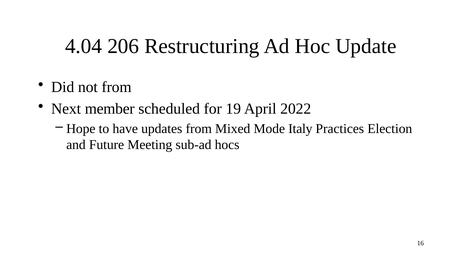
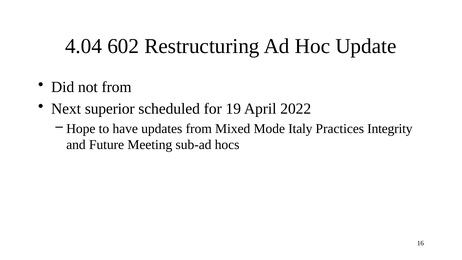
206: 206 -> 602 (123, 46)
member: member -> superior (110, 109)
Election: Election -> Integrity (390, 129)
